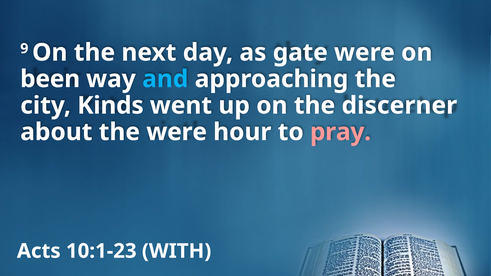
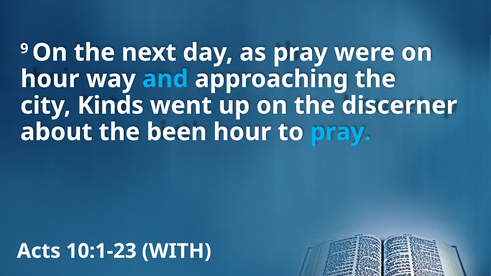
as gate: gate -> pray (300, 53)
been: been -> hour (50, 79)
the were: were -> been (177, 132)
pray colour: pink -> light blue (341, 132)
